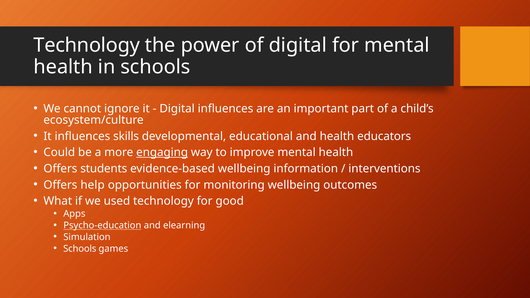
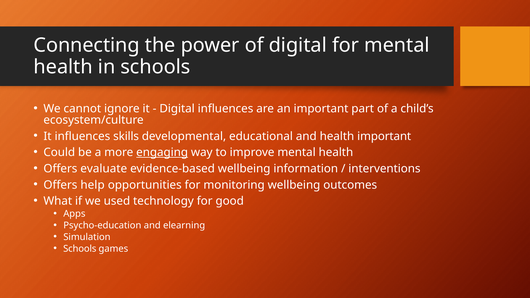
Technology: Technology -> Connecting (87, 45)
health educators: educators -> important (384, 136)
students: students -> evaluate (104, 169)
Psycho-education underline: present -> none (102, 226)
